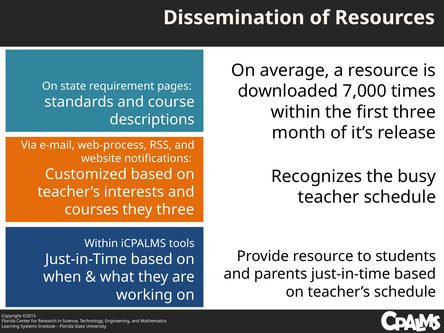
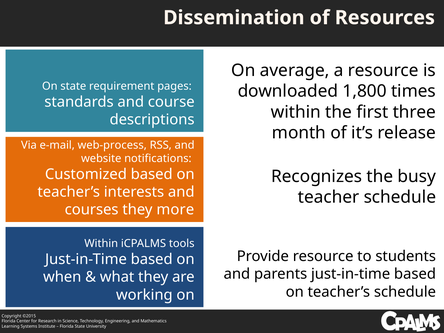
7,000: 7,000 -> 1,800 (365, 91)
they three: three -> more (175, 210)
